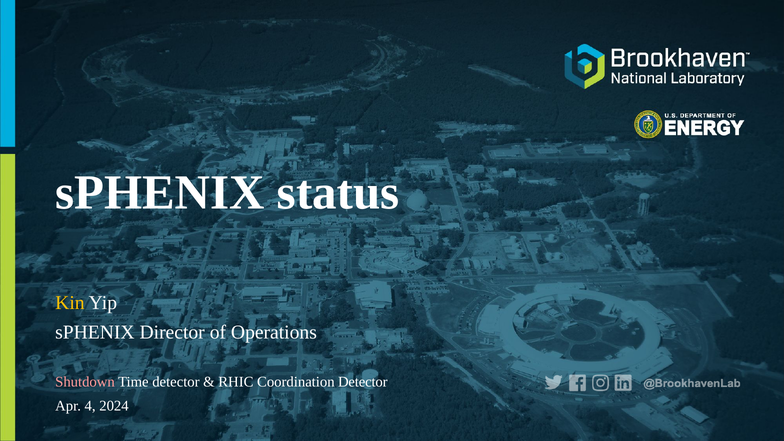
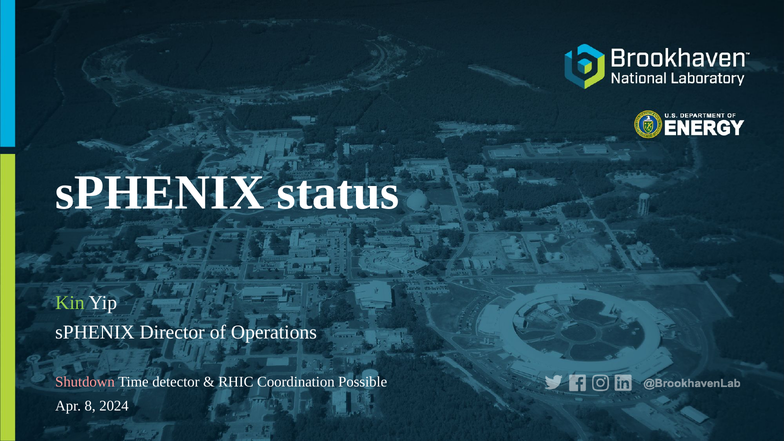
Kin colour: yellow -> light green (70, 303)
Coordination Detector: Detector -> Possible (363, 382)
4: 4 -> 8 (90, 406)
